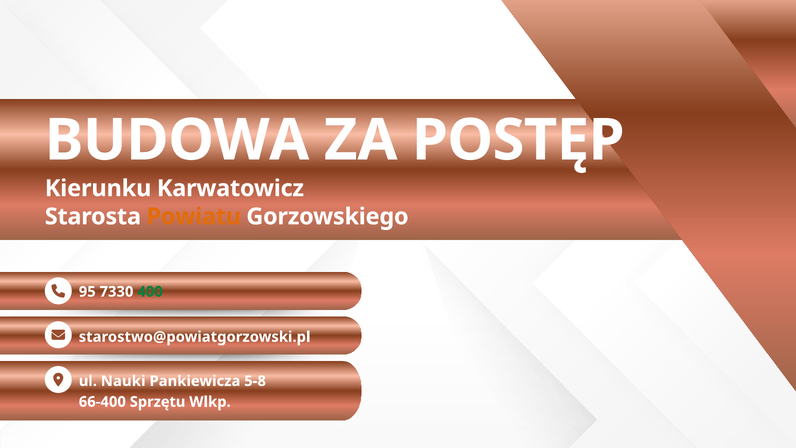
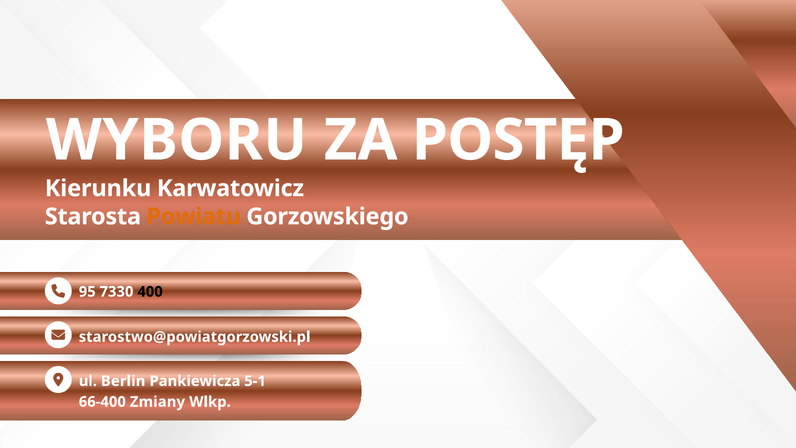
BUDOWA: BUDOWA -> WYBORU (177, 140)
400 colour: green -> black (150, 292)
Nauki: Nauki -> Berlin (123, 381)
5-8: 5-8 -> 5-1 (255, 381)
Sprzętu: Sprzętu -> Zmiany (157, 402)
